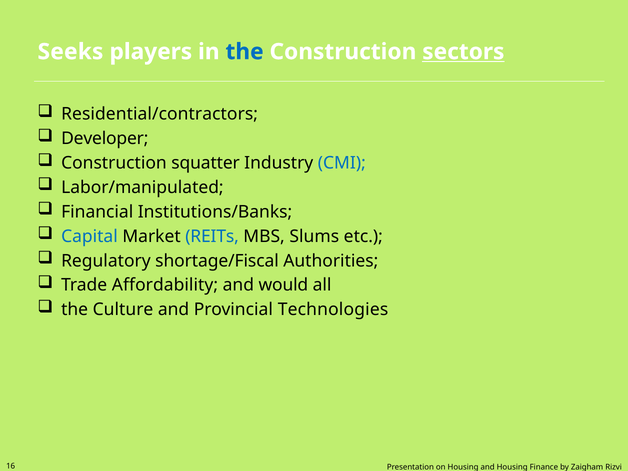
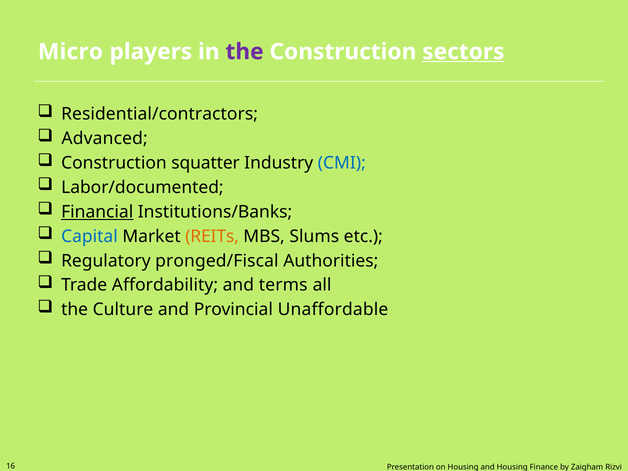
Seeks: Seeks -> Micro (70, 52)
the colour: blue -> purple (245, 52)
Developer: Developer -> Advanced (105, 139)
Labor/manipulated: Labor/manipulated -> Labor/documented (142, 188)
Financial underline: none -> present (97, 212)
REITs colour: blue -> orange (212, 236)
shortage/Fiscal: shortage/Fiscal -> pronged/Fiscal (217, 261)
would: would -> terms (283, 285)
Technologies: Technologies -> Unaffordable (333, 310)
